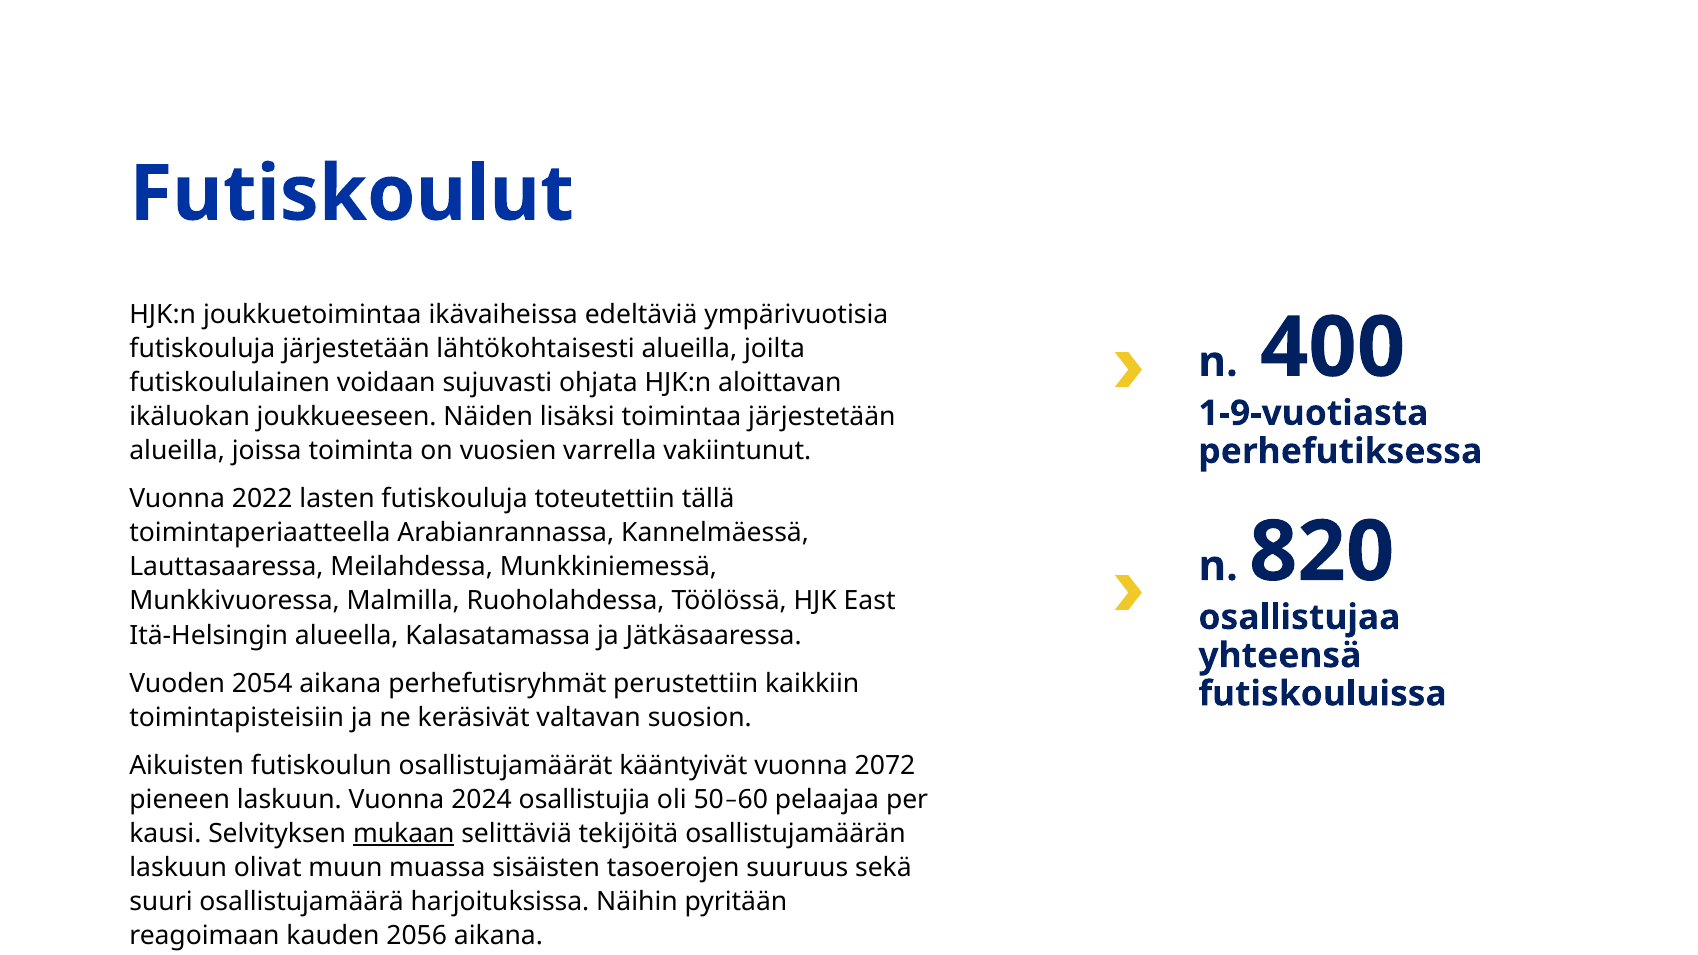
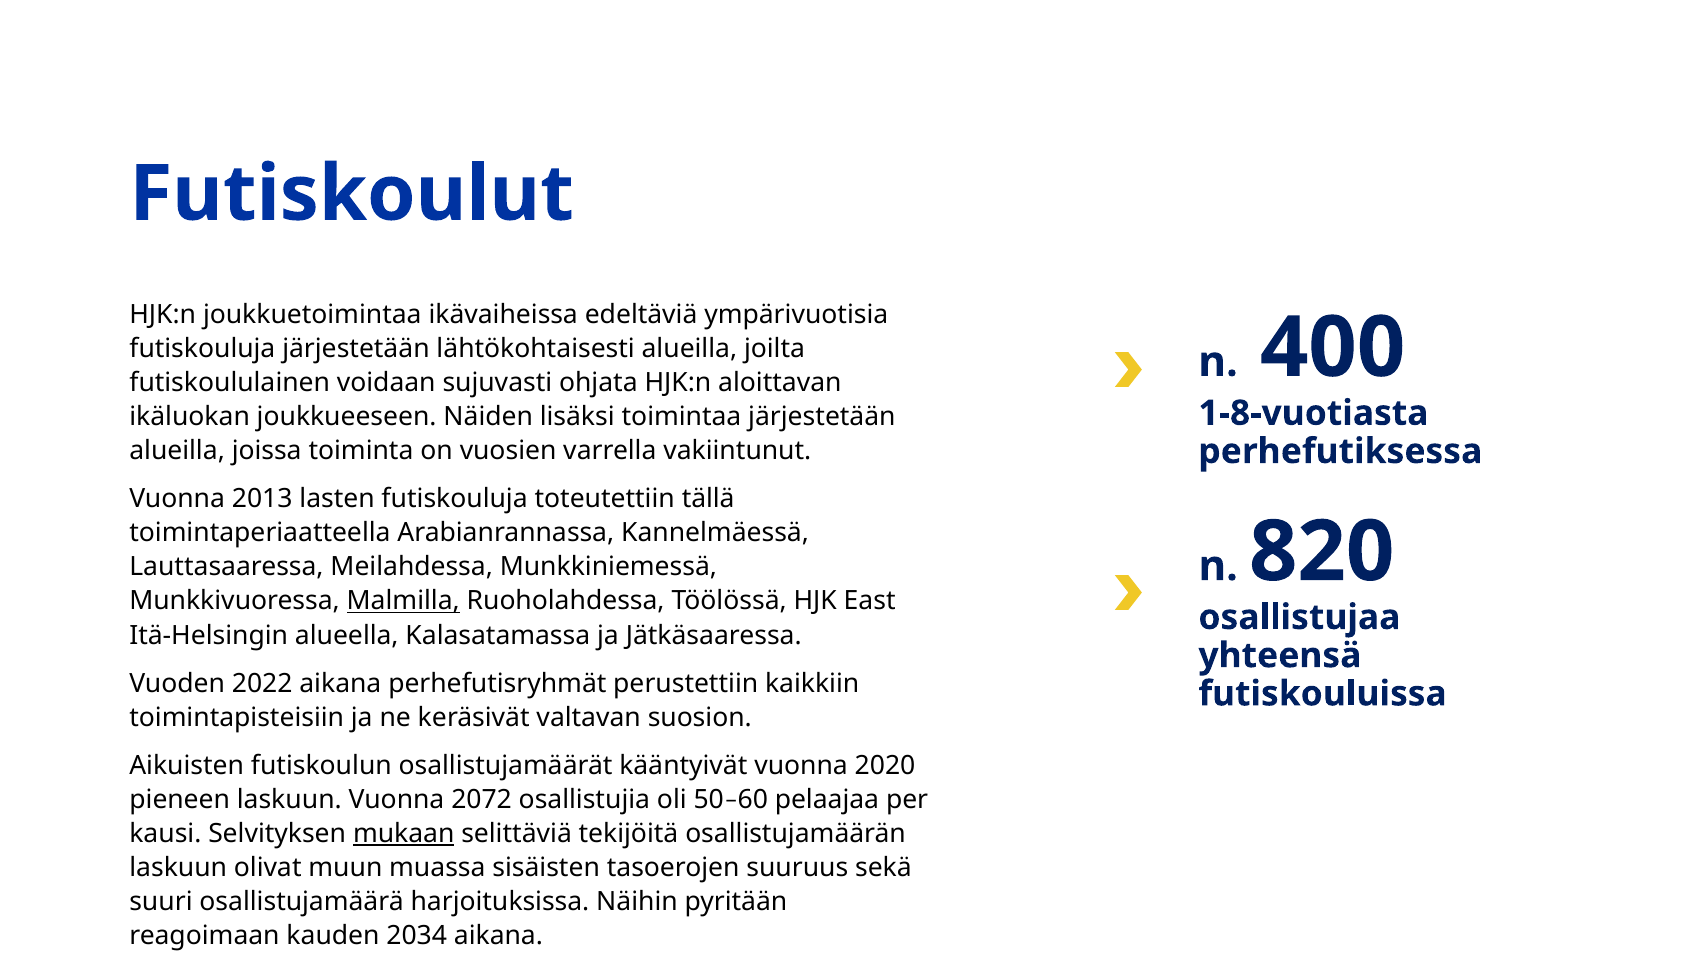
1-9-vuotiasta: 1-9-vuotiasta -> 1-8-vuotiasta (1313, 413)
2022: 2022 -> 2013 (262, 499)
Malmilla underline: none -> present (403, 601)
2054: 2054 -> 2022 (262, 684)
2072: 2072 -> 2020 (885, 766)
2024: 2024 -> 2072 (482, 800)
2056: 2056 -> 2034 (417, 936)
